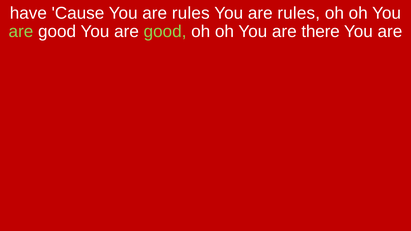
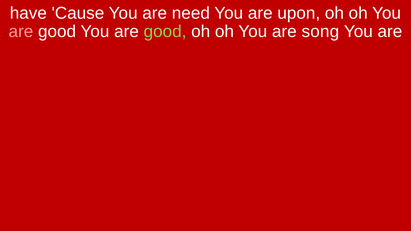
Cause You are rules: rules -> need (191, 13)
rules: rules -> upon (299, 13)
are colour: light green -> pink (21, 32)
there: there -> song (320, 32)
